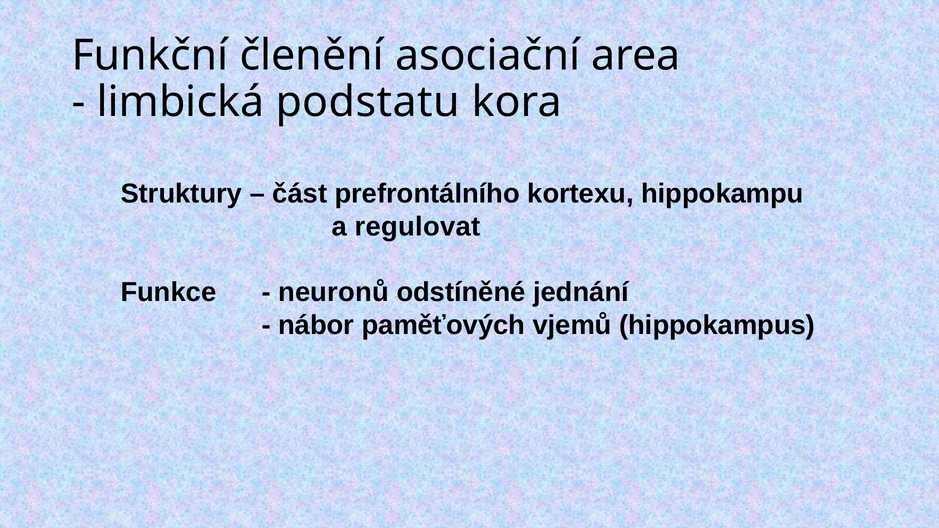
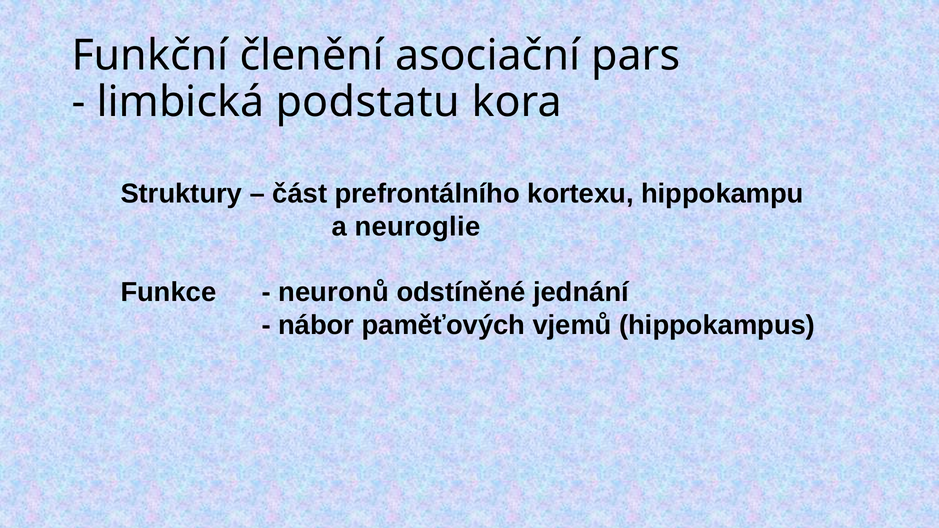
area: area -> pars (636, 56)
regulovat: regulovat -> neuroglie (418, 227)
